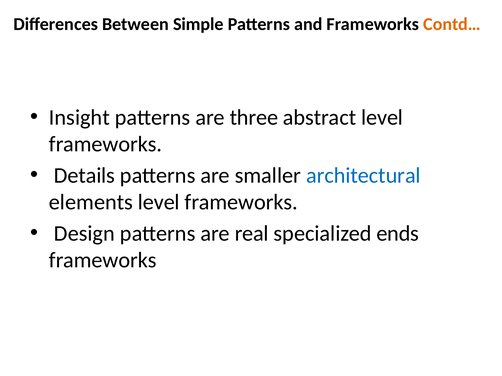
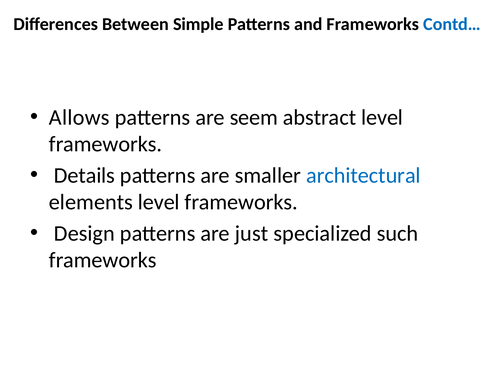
Contd… colour: orange -> blue (452, 24)
Insight: Insight -> Allows (79, 118)
three: three -> seem (254, 118)
real: real -> just (252, 234)
ends: ends -> such (398, 234)
